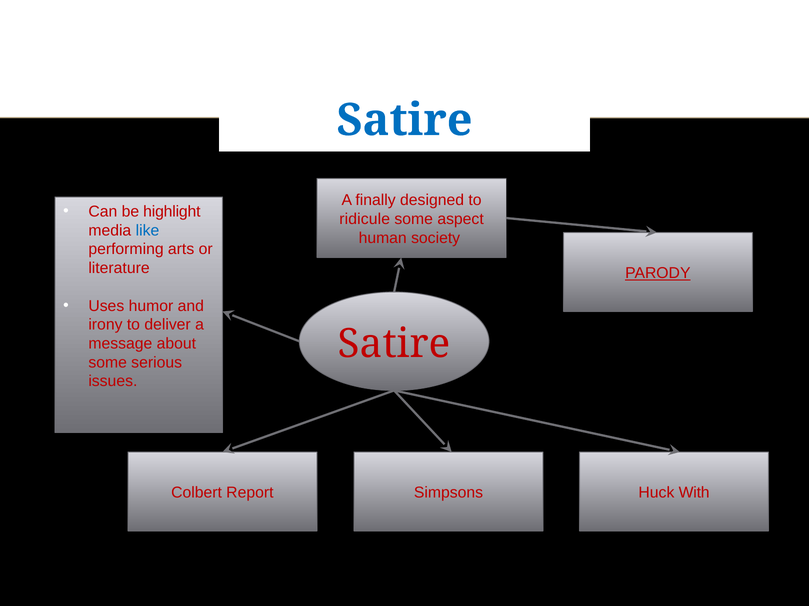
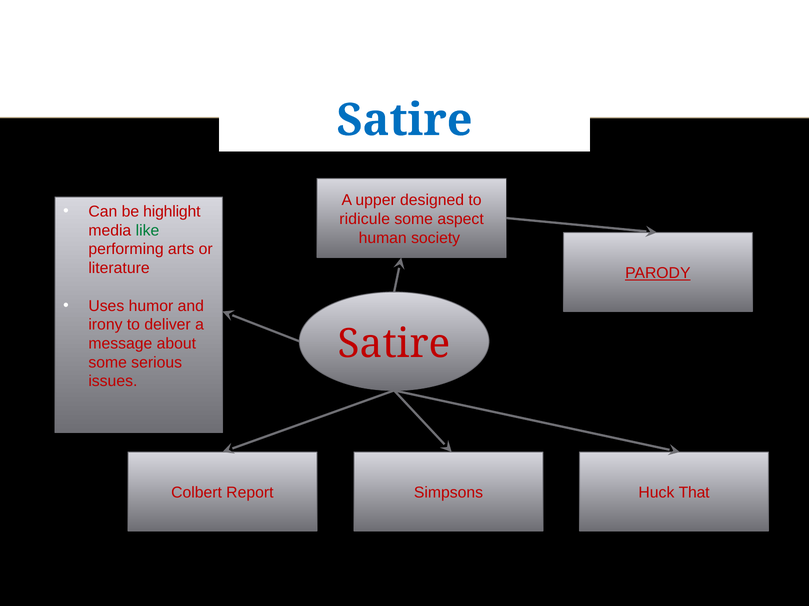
finally: finally -> upper (376, 200)
like colour: blue -> green (147, 231)
With: With -> That (694, 493)
